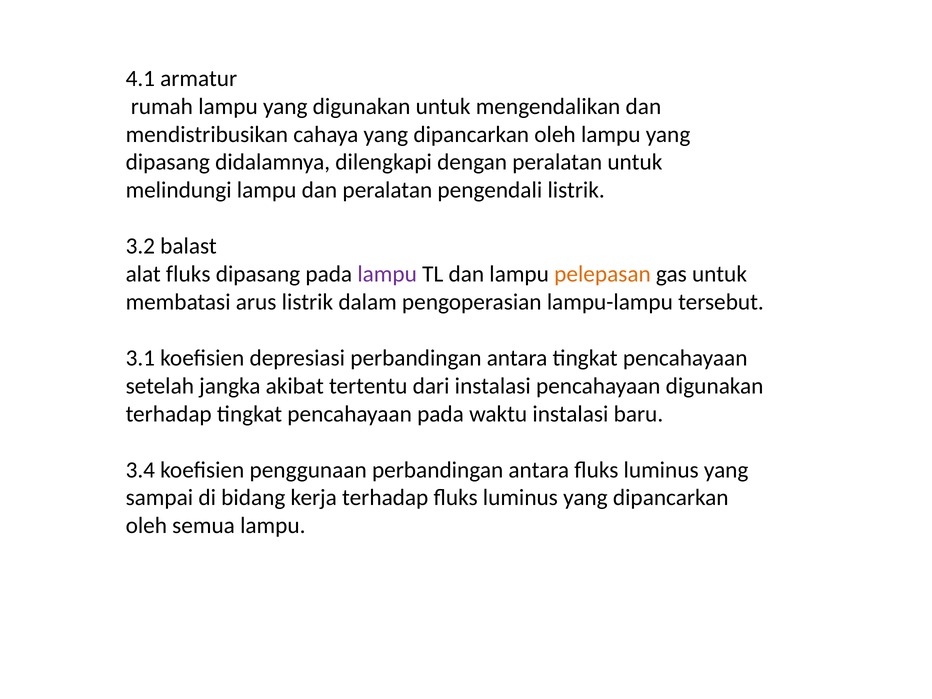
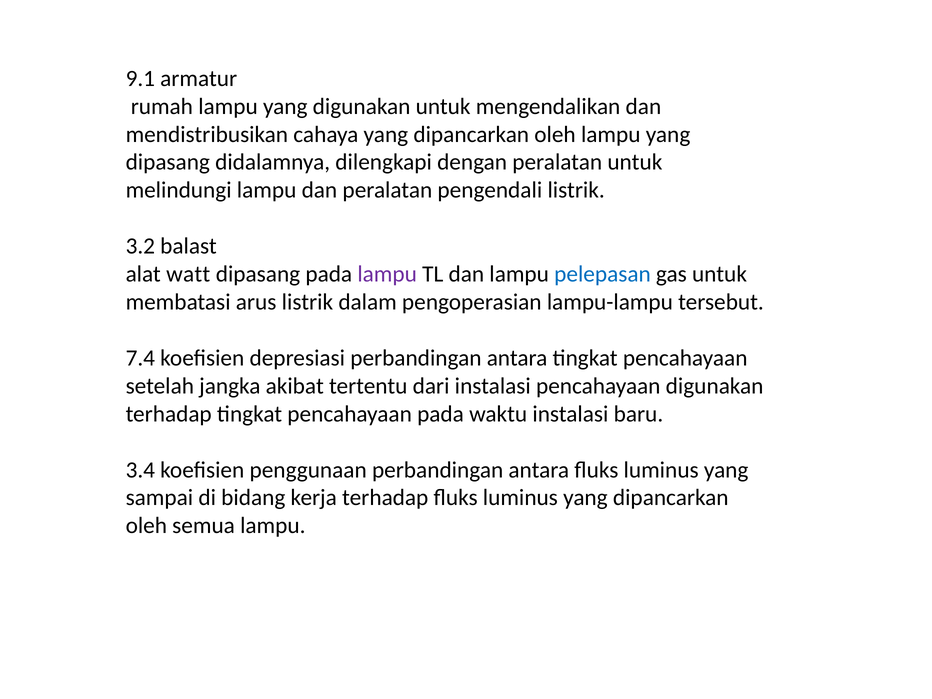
4.1: 4.1 -> 9.1 (140, 78)
alat fluks: fluks -> watt (188, 274)
pelepasan colour: orange -> blue (602, 274)
3.1: 3.1 -> 7.4 (140, 358)
